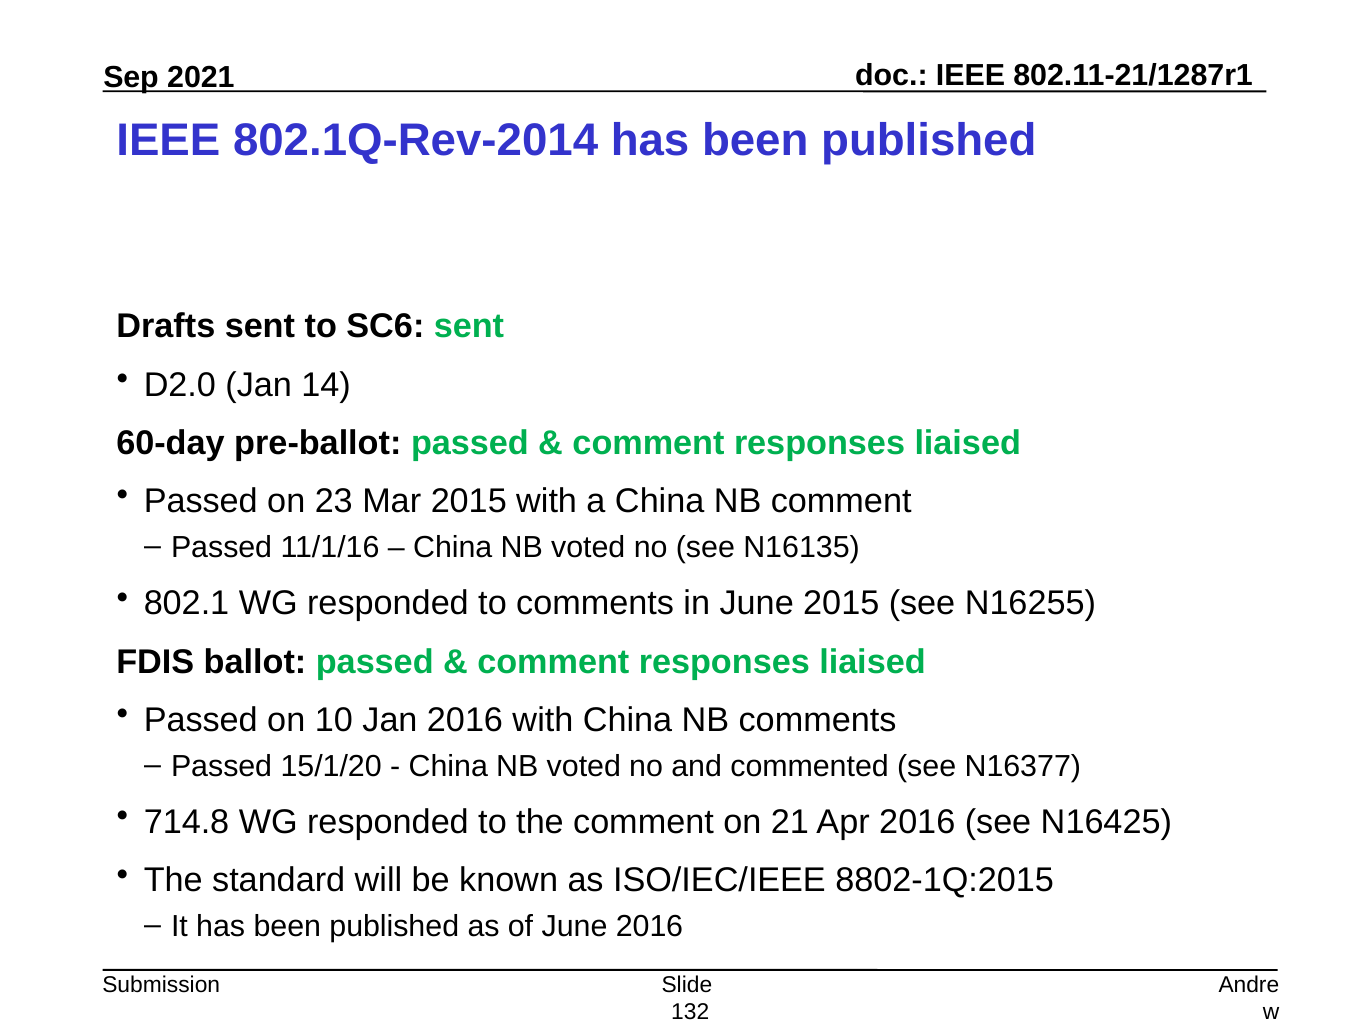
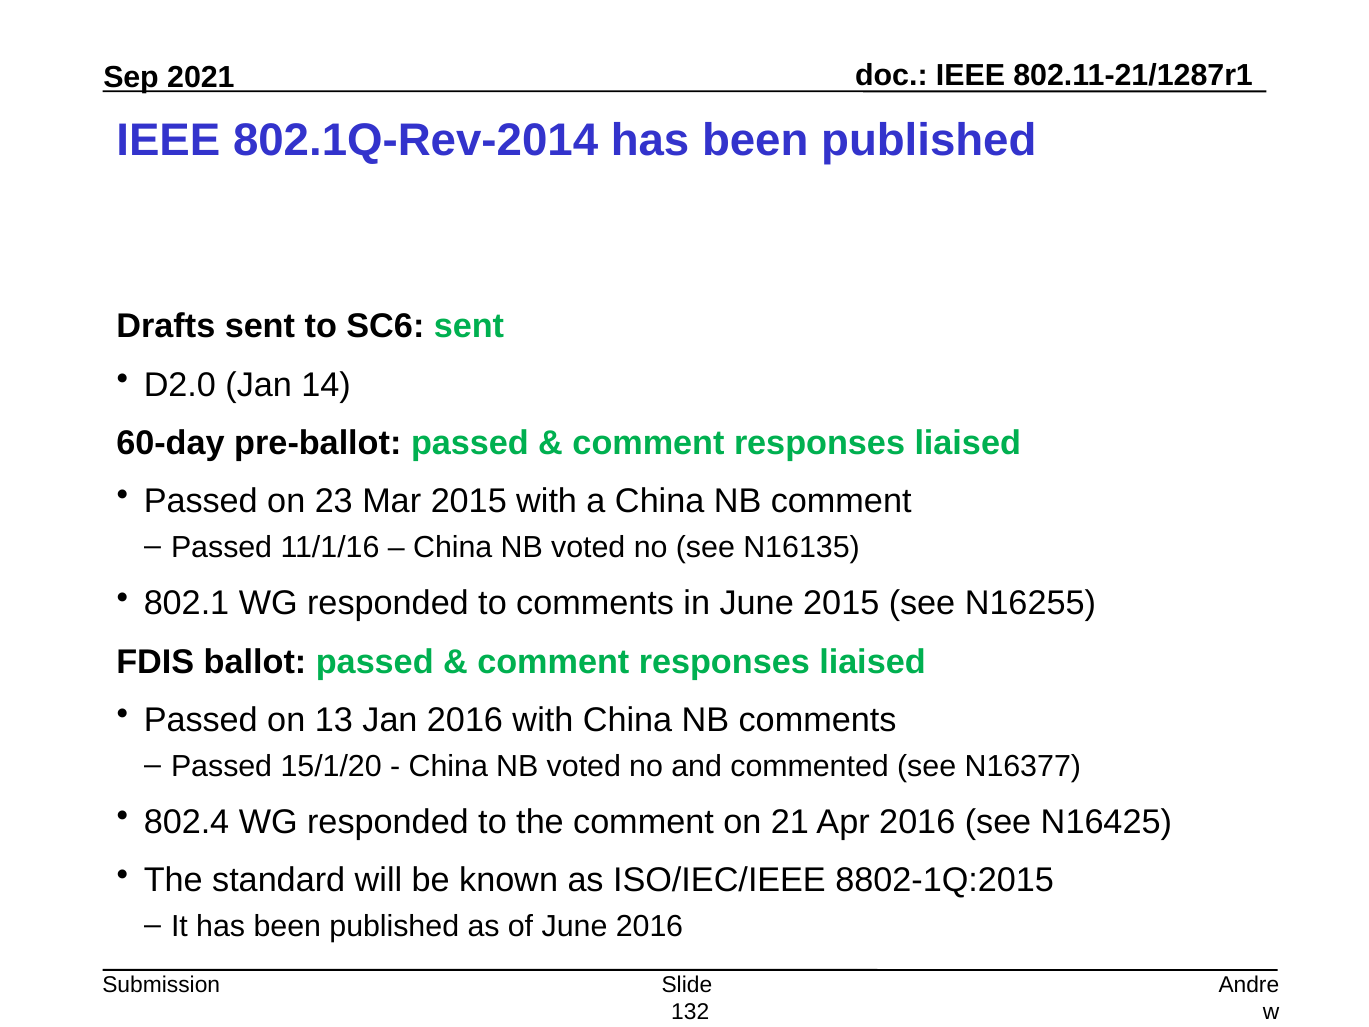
10: 10 -> 13 (334, 720)
714.8: 714.8 -> 802.4 (187, 822)
